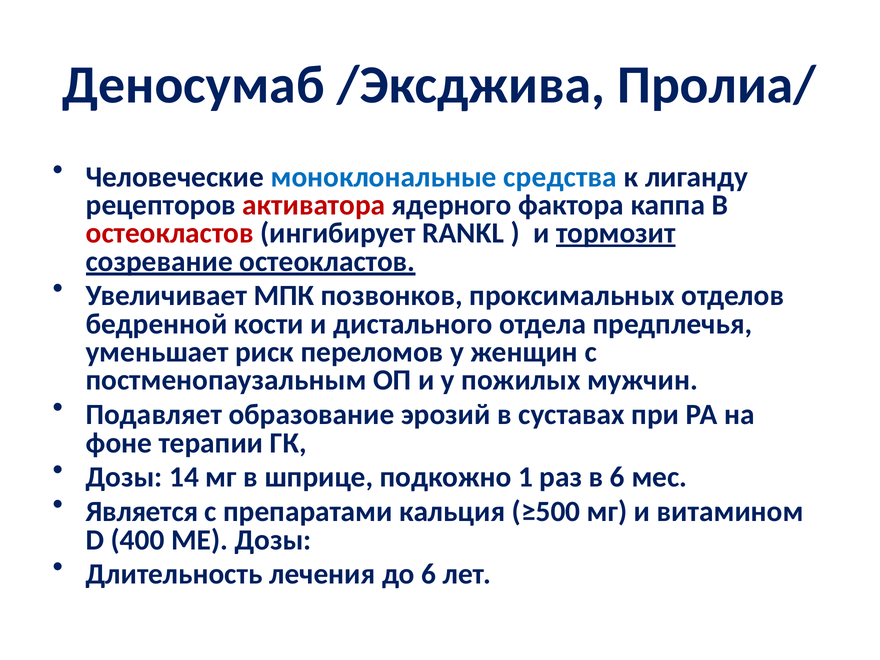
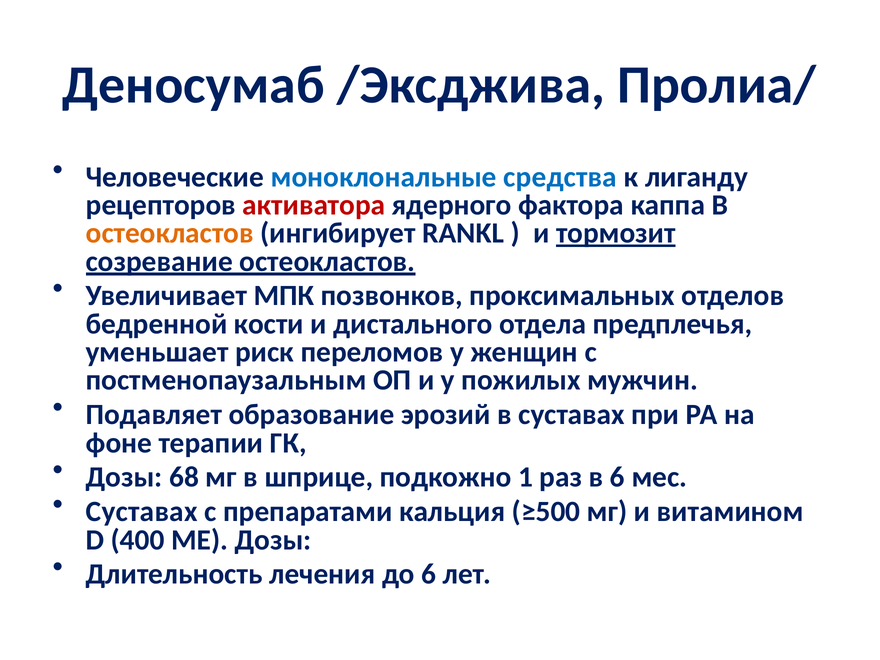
остеокластов colour: red -> orange (170, 233)
14: 14 -> 68 (184, 477)
Является: Является -> Суставах (142, 512)
